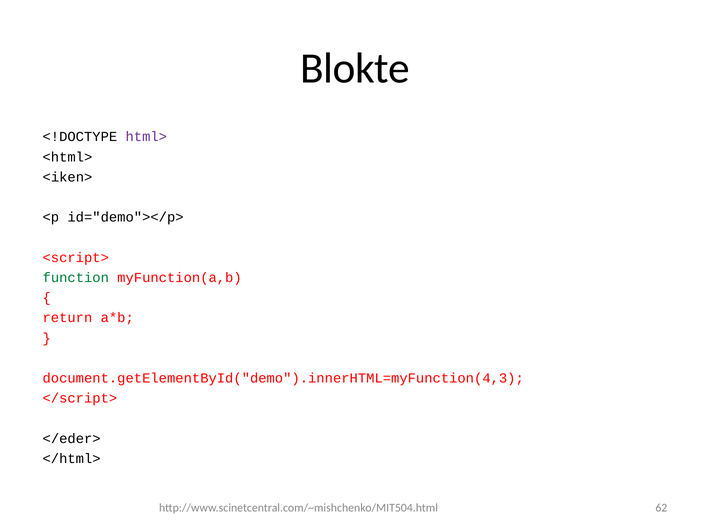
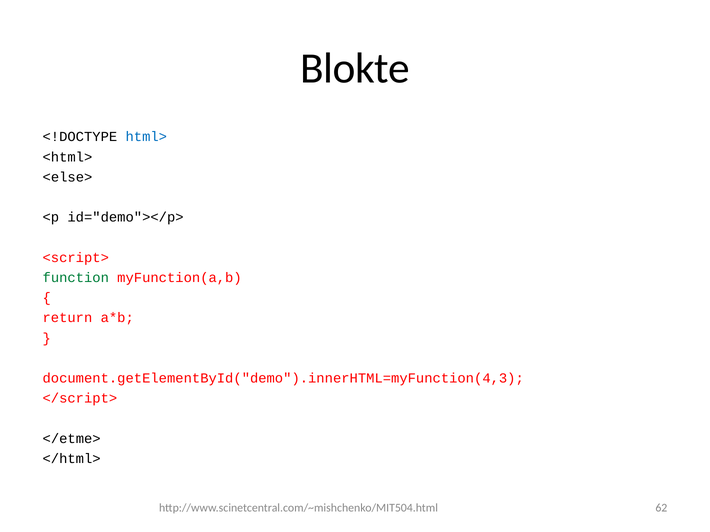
html> colour: purple -> blue (146, 137)
<iken>: <iken> -> <else> (67, 177)
</eder>: </eder> -> </etme> (72, 439)
